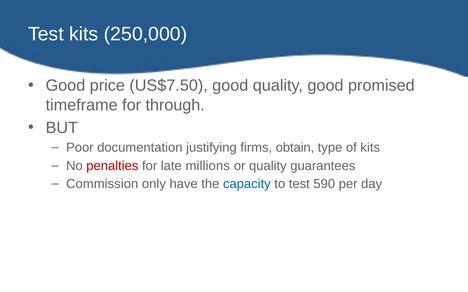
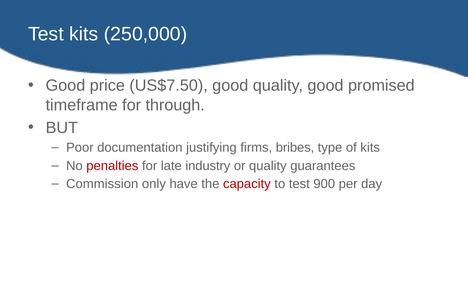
obtain: obtain -> bribes (295, 148)
millions: millions -> industry (208, 166)
capacity colour: blue -> red (247, 184)
590: 590 -> 900 (324, 184)
